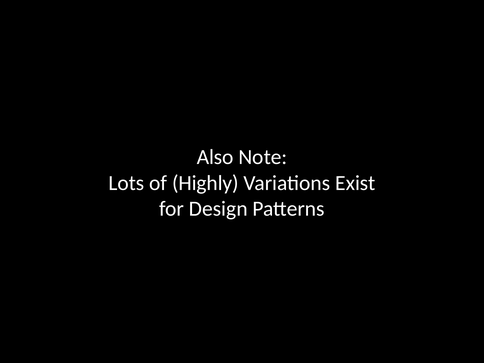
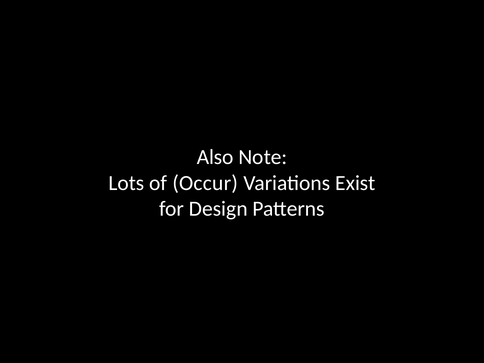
Highly: Highly -> Occur (205, 183)
